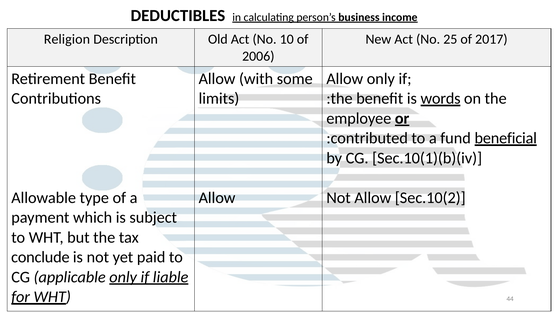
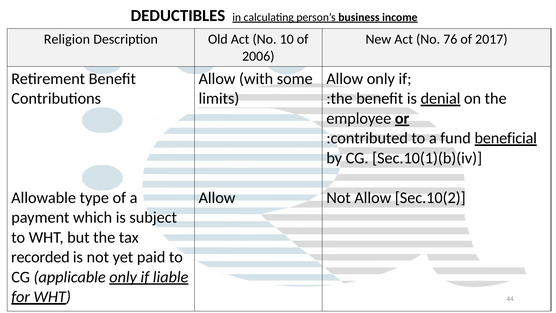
25: 25 -> 76 (450, 39)
words: words -> denial (441, 98)
conclude: conclude -> recorded (40, 257)
